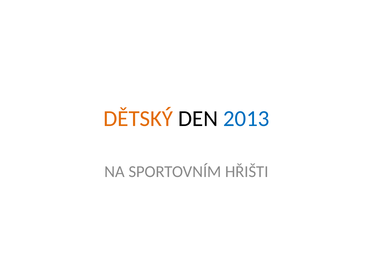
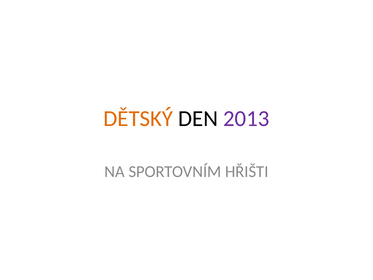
2013 colour: blue -> purple (246, 118)
